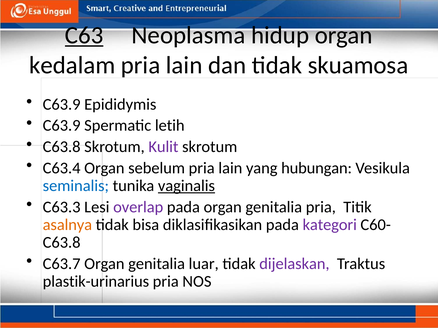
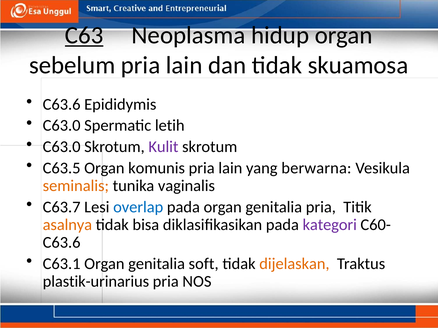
kedalam: kedalam -> sebelum (72, 65)
C63.9: C63.9 -> C63.6 (62, 104)
C63.9: C63.9 -> C63.0 (62, 126)
C63.8: C63.8 -> C63.0 (62, 147)
C63.4: C63.4 -> C63.5 (62, 168)
sebelum: sebelum -> komunis (157, 168)
hubungan: hubungan -> berwarna (316, 168)
seminalis colour: blue -> orange (76, 186)
vaginalis underline: present -> none (186, 186)
C63.3: C63.3 -> C63.7 (62, 207)
overlap colour: purple -> blue (138, 207)
C63.8: C63.8 -> C63.6 (62, 243)
C63.7: C63.7 -> C63.1 (62, 264)
luar: luar -> soft (204, 264)
dijelaskan colour: purple -> orange (294, 264)
